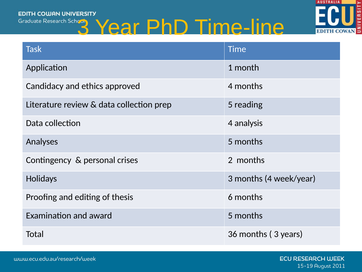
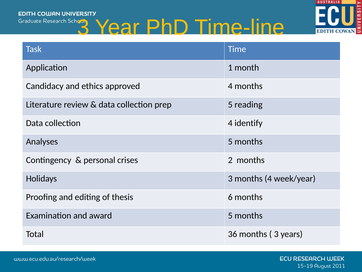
analysis: analysis -> identify (249, 123)
